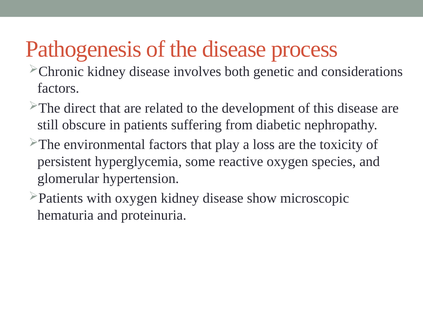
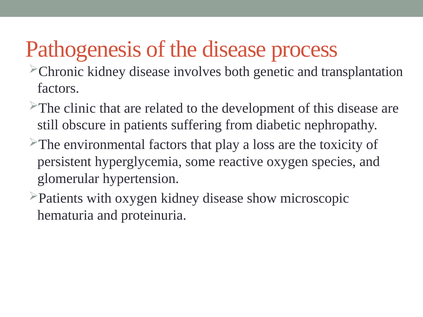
considerations: considerations -> transplantation (362, 71)
direct: direct -> clinic (80, 108)
